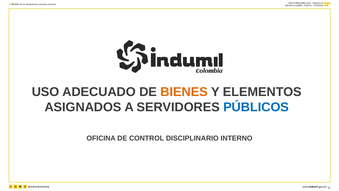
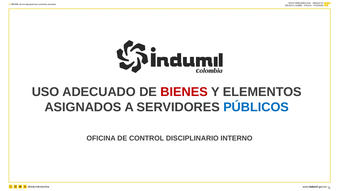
BIENES colour: orange -> red (184, 92)
